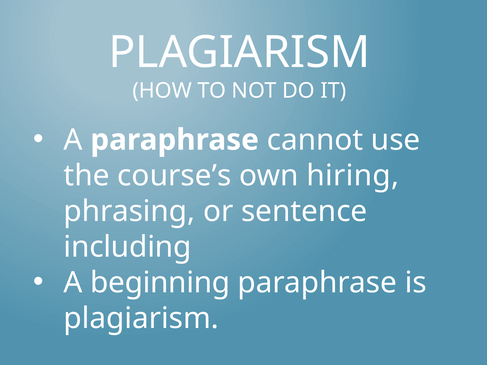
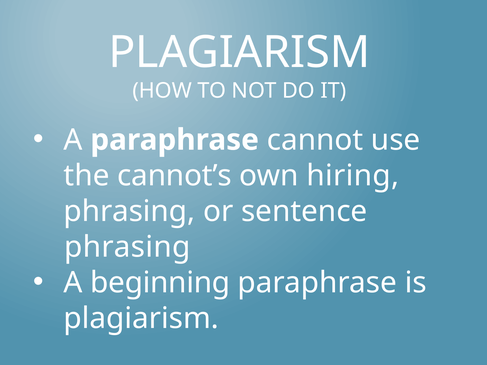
course’s: course’s -> cannot’s (174, 176)
including: including -> phrasing (127, 247)
